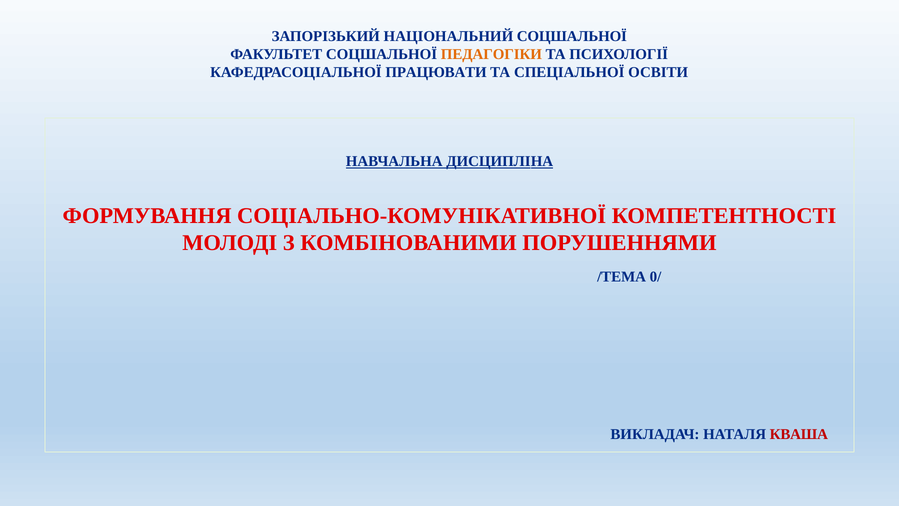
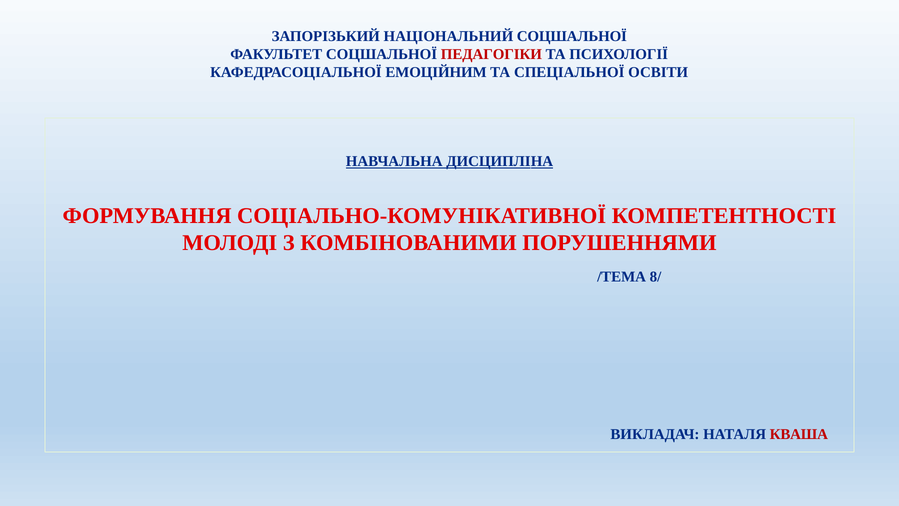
ПЕДАГОГІКИ colour: orange -> red (491, 54)
ПРАЦЮВАТИ: ПРАЦЮВАТИ -> ЕМОЦІЙНИМ (436, 72)
0/: 0/ -> 8/ (656, 277)
